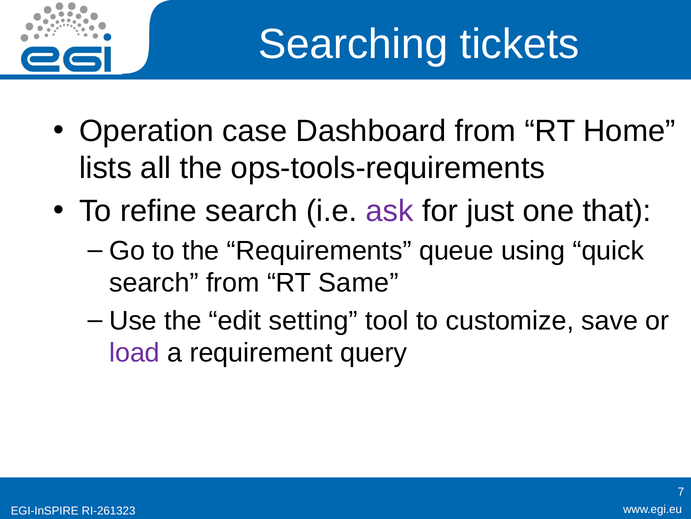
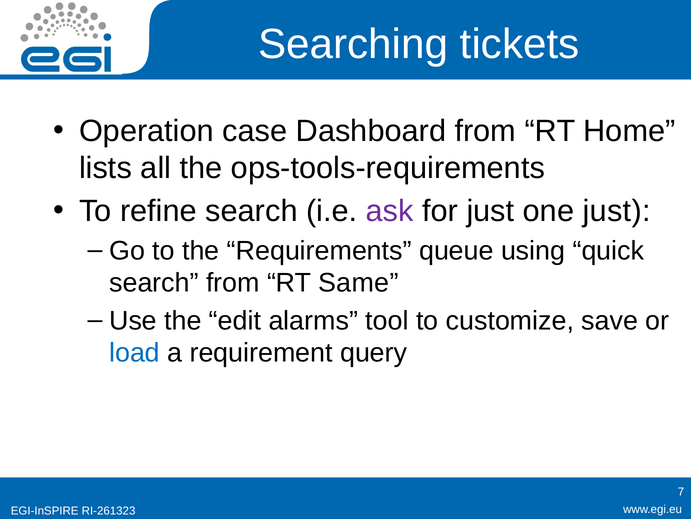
one that: that -> just (617, 211)
setting: setting -> alarms (313, 320)
load colour: purple -> blue (135, 353)
